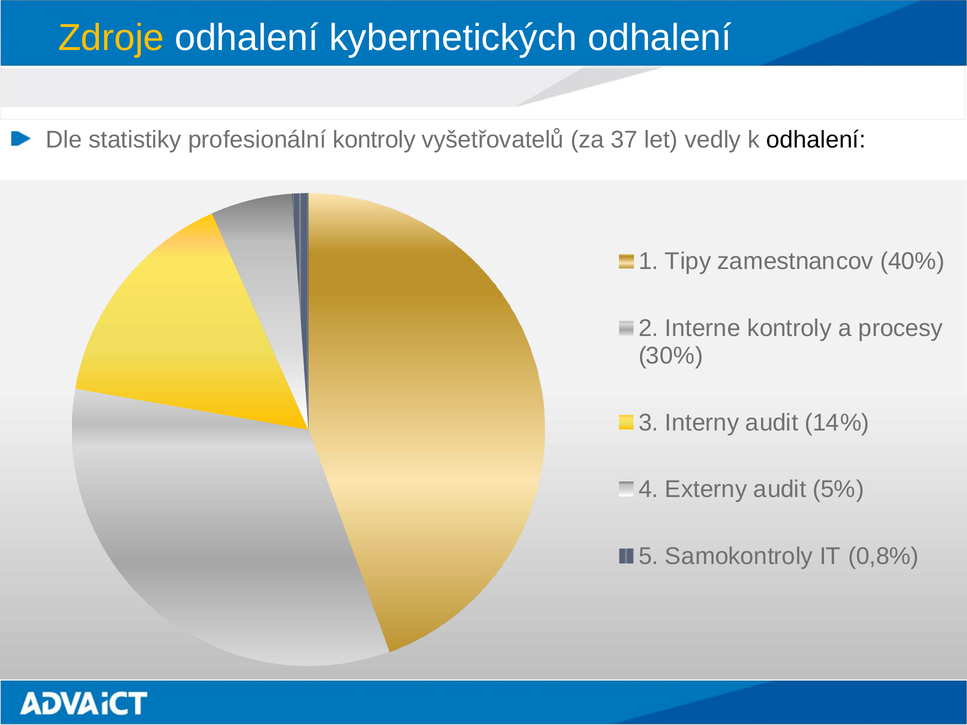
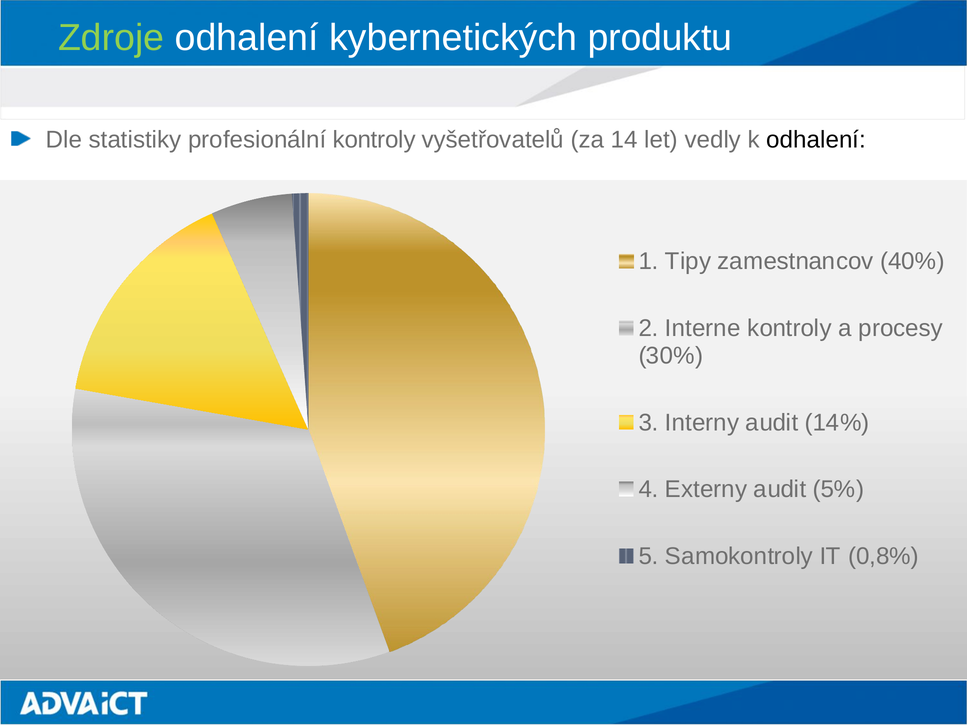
Zdroje colour: yellow -> light green (111, 38)
kybernetických odhalení: odhalení -> produktu (660, 38)
37: 37 -> 14 (624, 140)
